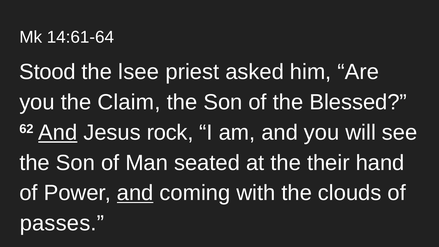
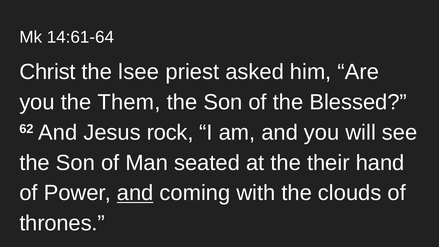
Stood: Stood -> Christ (47, 72)
Claim: Claim -> Them (129, 102)
And underline: present -> none (58, 132)
passes: passes -> thrones (62, 223)
